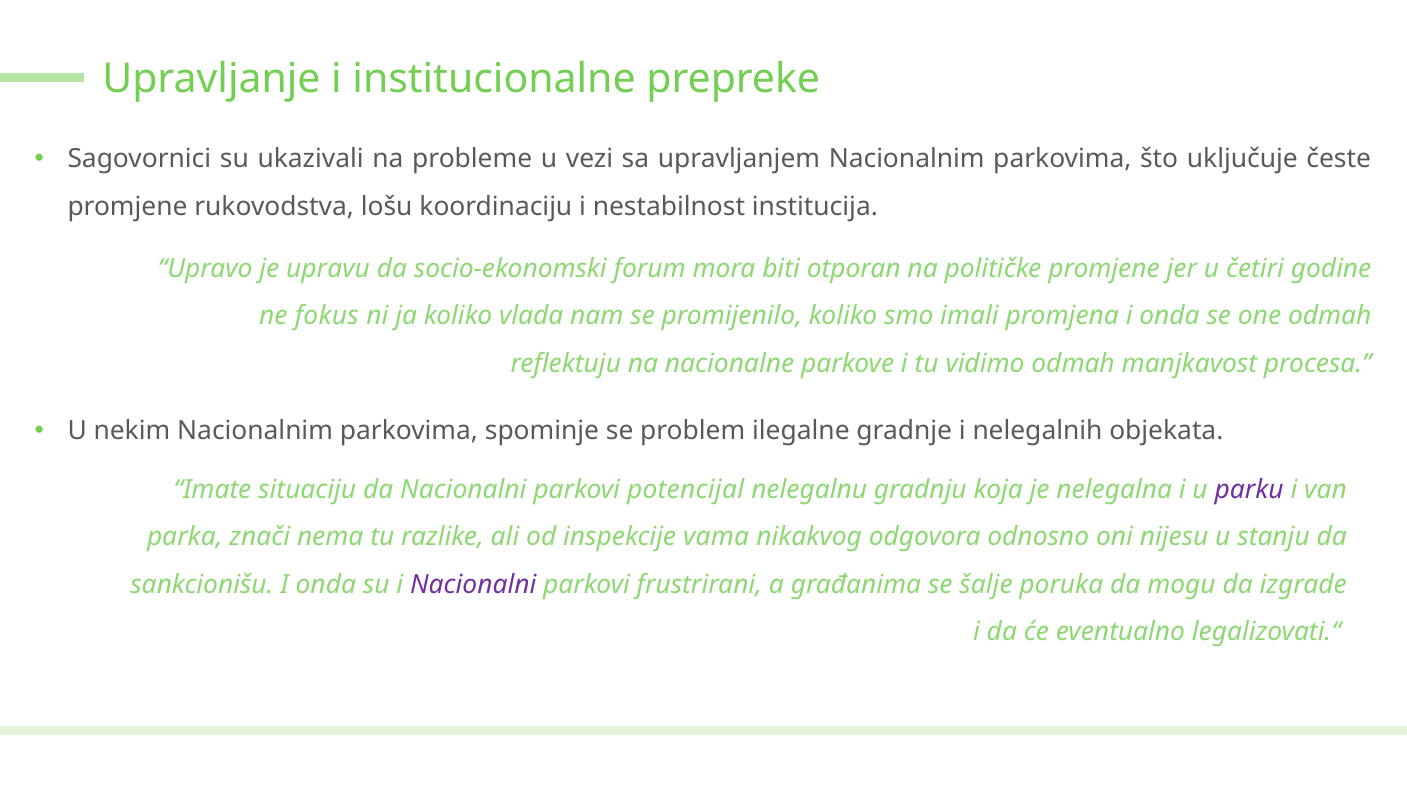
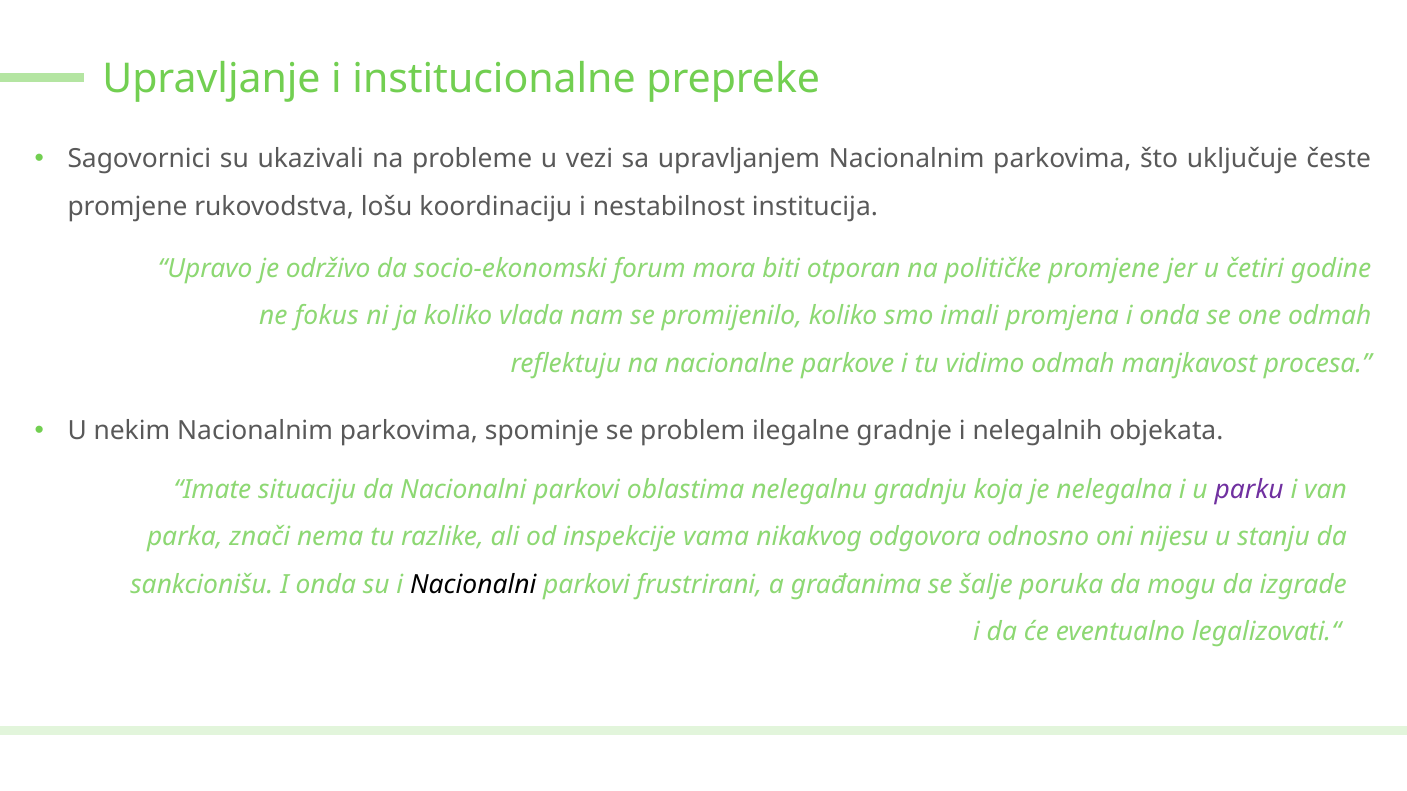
upravu: upravu -> održivo (328, 269)
potencijal: potencijal -> oblastima (686, 490)
Nacionalni colour: purple -> black (473, 585)
